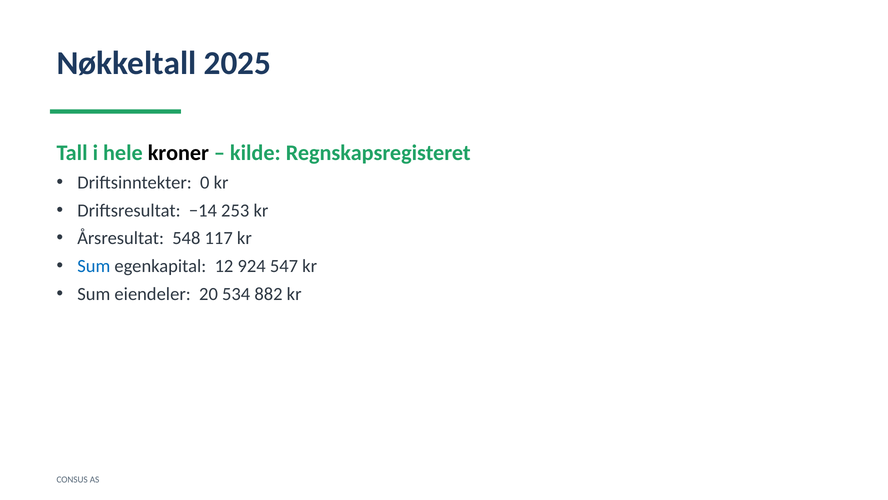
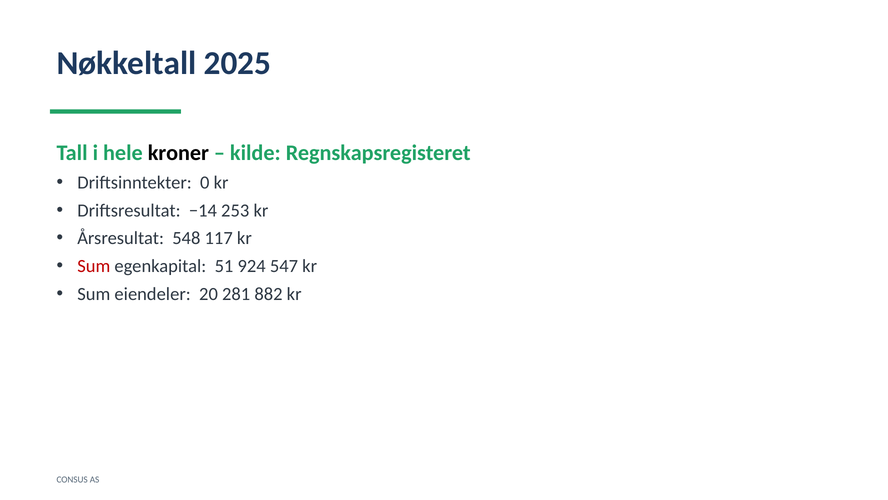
Sum colour: blue -> red (94, 266)
12: 12 -> 51 (224, 266)
534: 534 -> 281 (236, 294)
